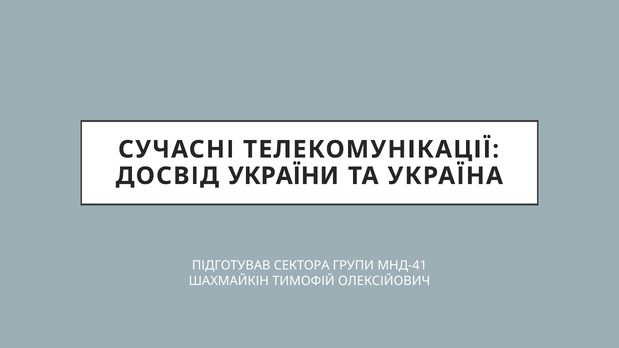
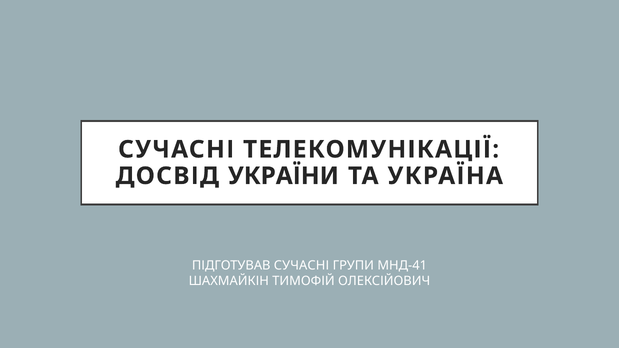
ПІДГОТУВАВ СЕКТОРА: СЕКТОРА -> СУЧАСНІ (302, 265)
